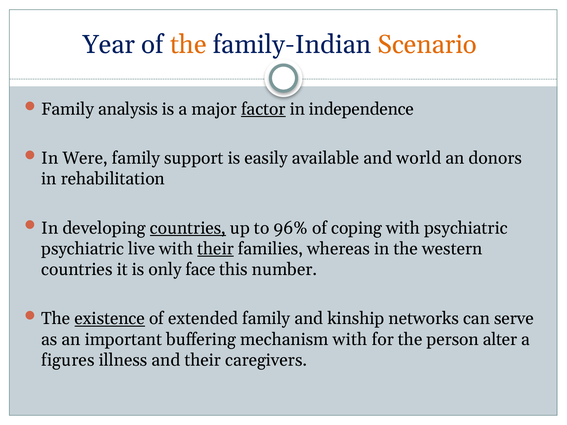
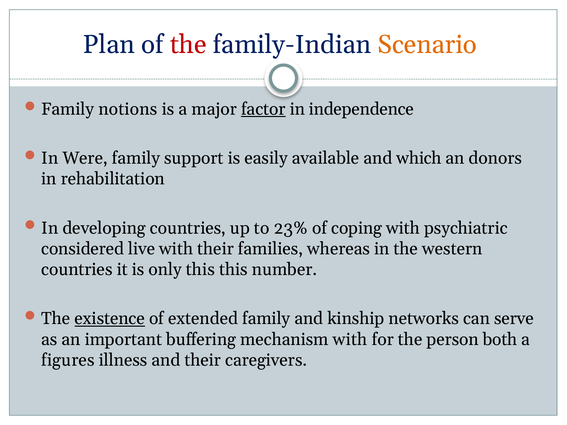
Year: Year -> Plan (109, 45)
the colour: orange -> red (188, 45)
analysis: analysis -> notions (128, 109)
world: world -> which (419, 158)
countries underline: present -> none (188, 228)
96%: 96% -> 23% (291, 228)
psychiatric: psychiatric -> considered (83, 249)
their underline: present -> none (216, 249)
only face: face -> this (200, 270)
alter: alter -> both (500, 340)
